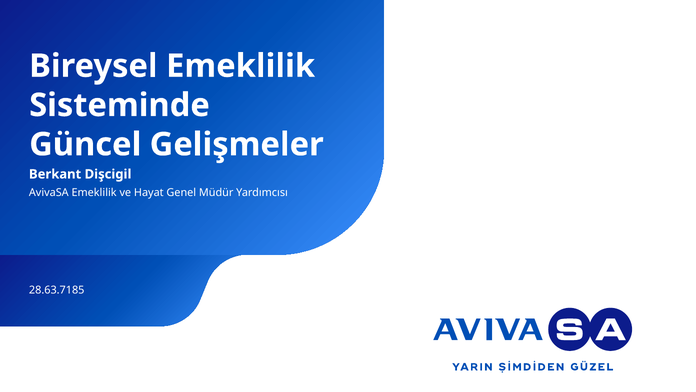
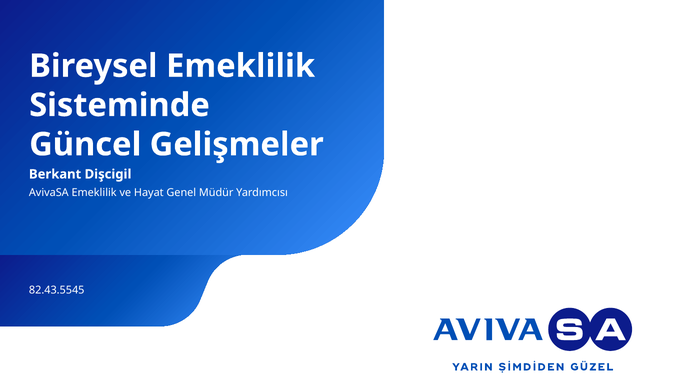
28.63.7185: 28.63.7185 -> 82.43.5545 (57, 290)
